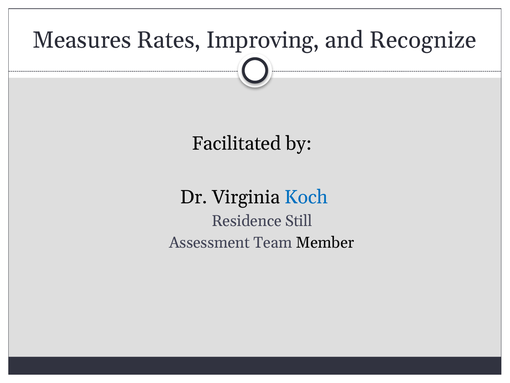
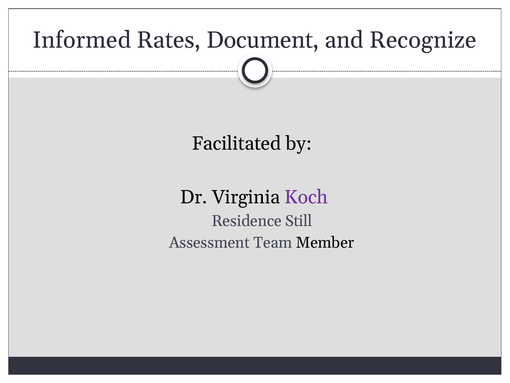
Measures: Measures -> Informed (82, 40)
Improving: Improving -> Document (263, 40)
Koch colour: blue -> purple (306, 197)
